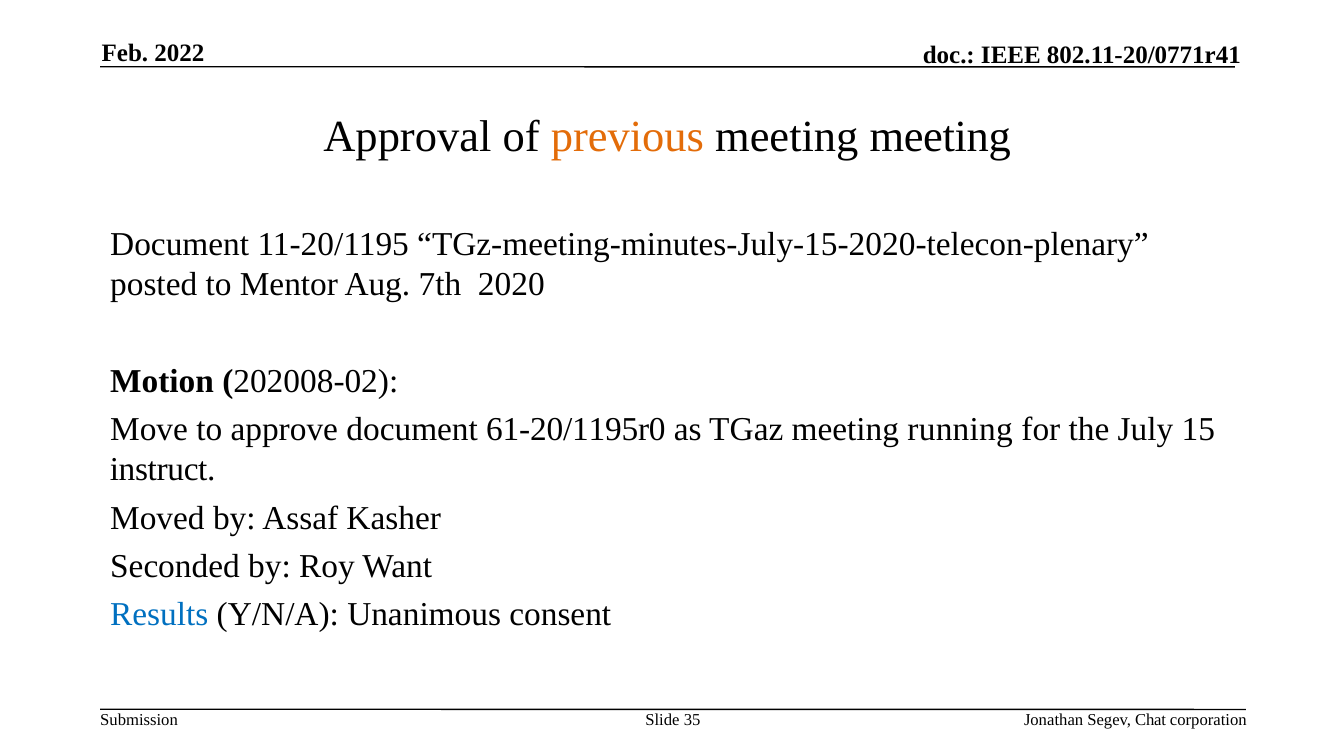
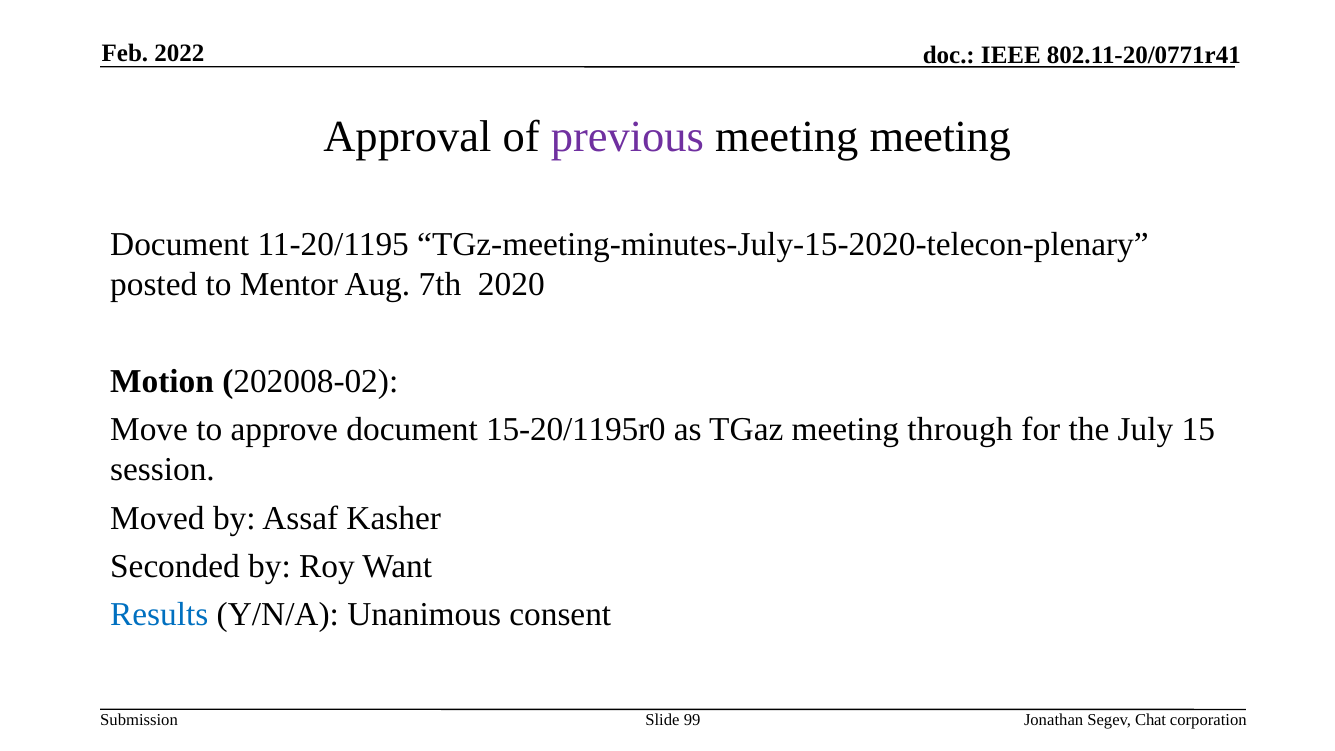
previous colour: orange -> purple (627, 136)
61-20/1195r0: 61-20/1195r0 -> 15-20/1195r0 (576, 430)
running: running -> through (960, 430)
instruct: instruct -> session (162, 470)
35: 35 -> 99 (692, 720)
